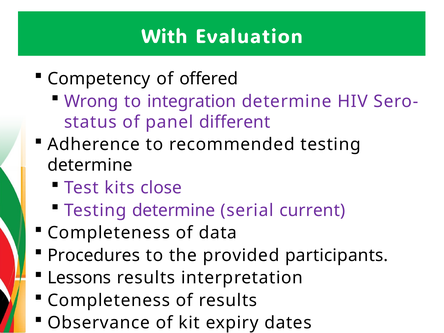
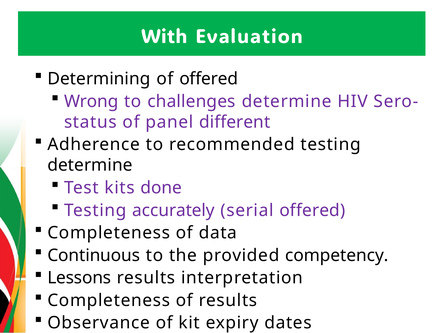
Competency: Competency -> Determining (99, 79)
integration: integration -> challenges (191, 101)
close: close -> done (161, 188)
determine: determine -> accurately (174, 210)
serial current: current -> offered (312, 210)
Procedures: Procedures -> Continuous (94, 255)
participants: participants -> competency (337, 255)
